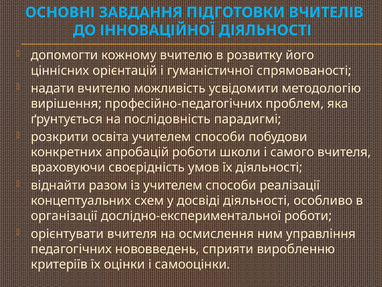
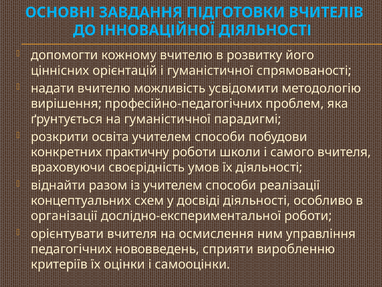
на послідовність: послідовність -> гуманістичної (167, 119)
апробацій: апробацій -> практичну (137, 152)
